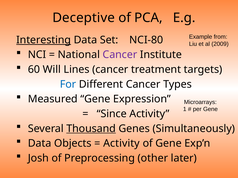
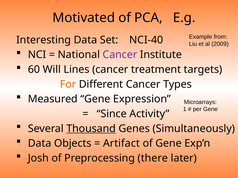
Deceptive: Deceptive -> Motivated (84, 18)
Interesting underline: present -> none (44, 40)
NCI-80: NCI-80 -> NCI-40 (146, 40)
For colour: blue -> orange (68, 84)
Activity: Activity -> Artifact (121, 144)
other: other -> there (153, 159)
